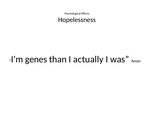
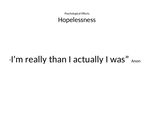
genes: genes -> really (36, 59)
